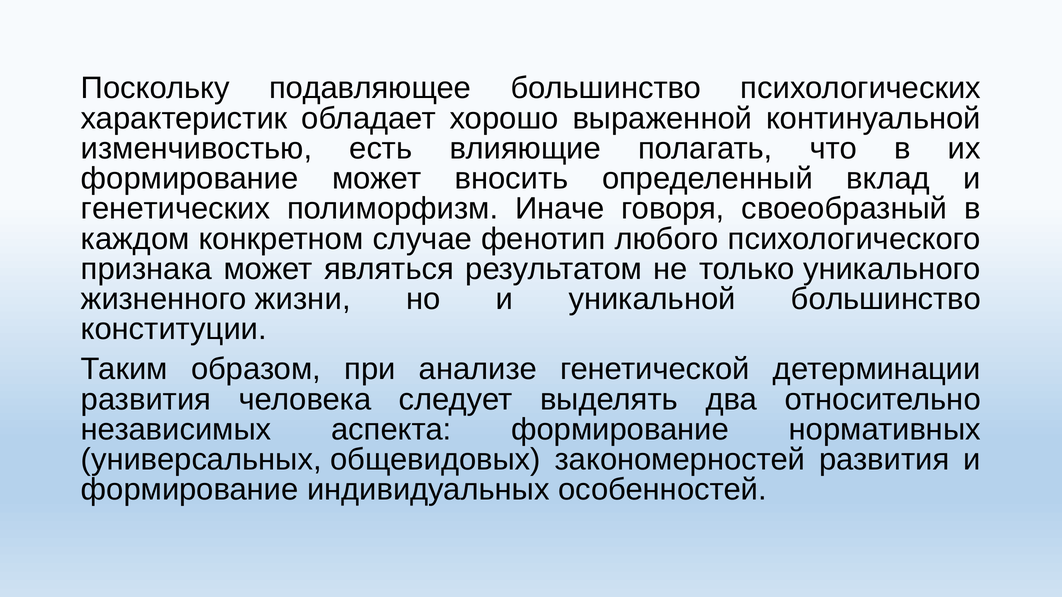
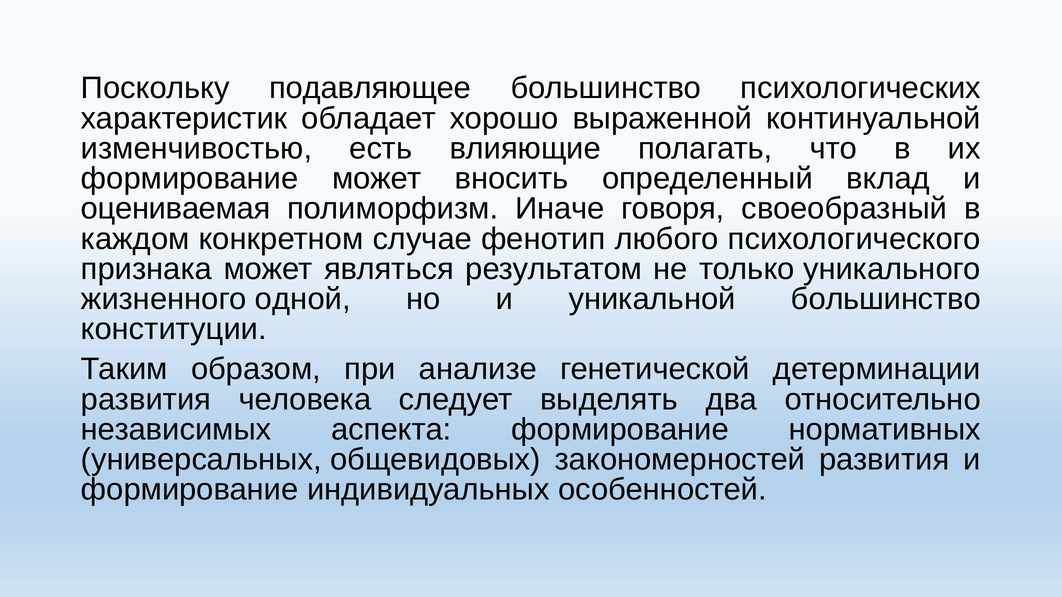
генетических: генетических -> оцениваемая (176, 209)
жизни: жизни -> одной (303, 299)
